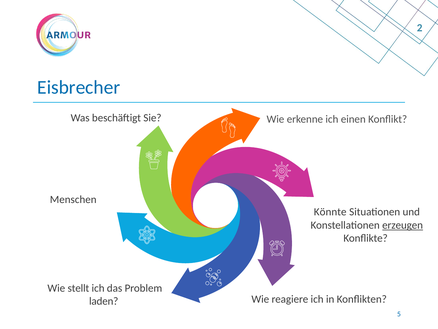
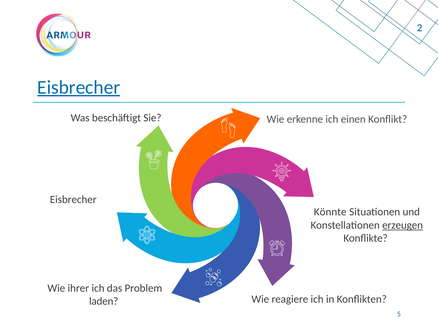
Eisbrecher underline: none -> present (79, 87)
Menschen: Menschen -> Eisbrecher (73, 199)
stellt: stellt -> ihrer (78, 288)
